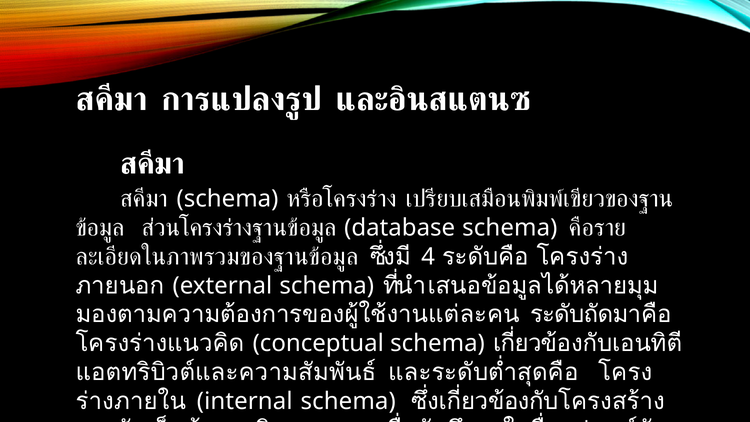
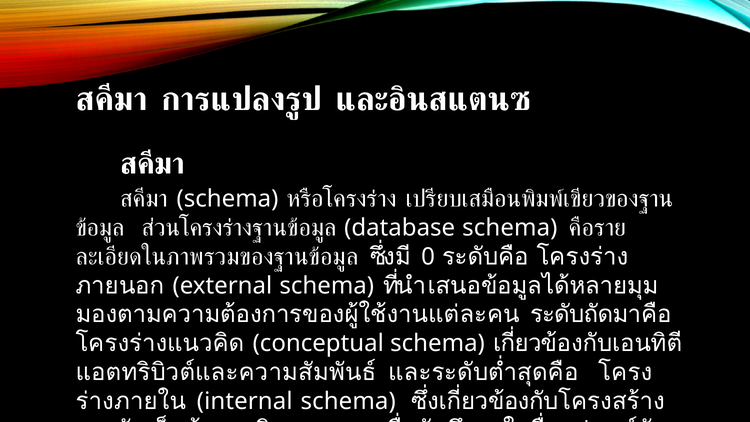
4: 4 -> 0 (428, 257)
